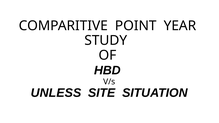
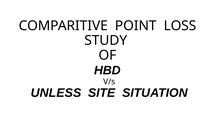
YEAR: YEAR -> LOSS (180, 26)
